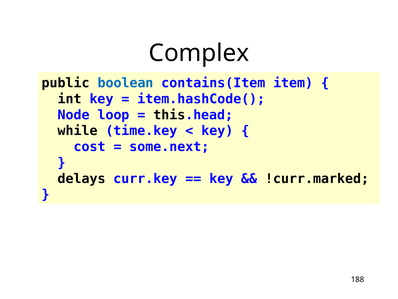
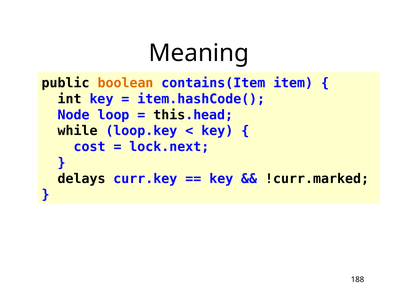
Complex: Complex -> Meaning (199, 53)
boolean colour: blue -> orange (126, 83)
time.key: time.key -> loop.key (141, 131)
some.next: some.next -> lock.next (169, 147)
